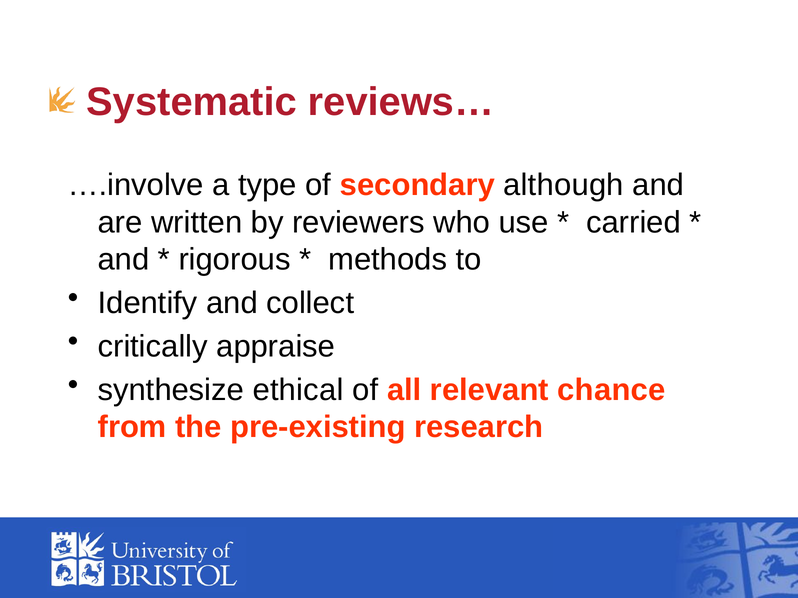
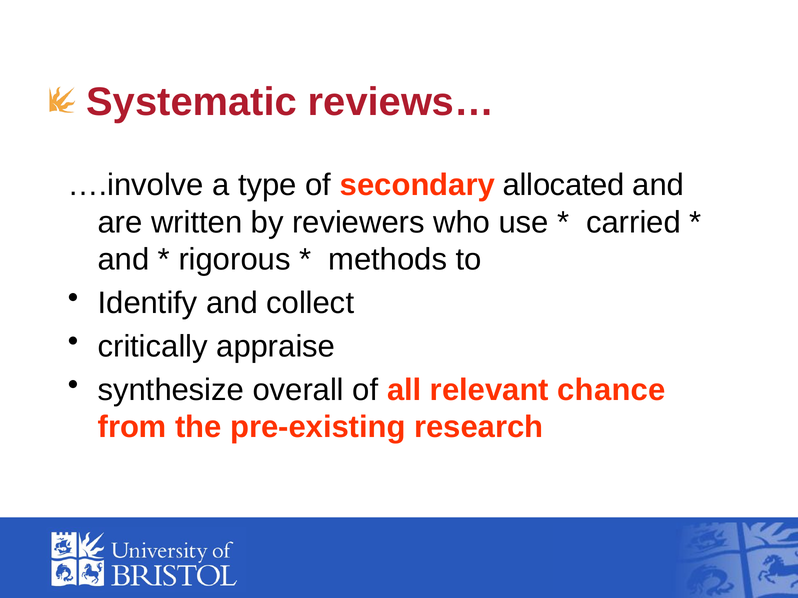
although: although -> allocated (564, 185)
ethical: ethical -> overall (298, 390)
